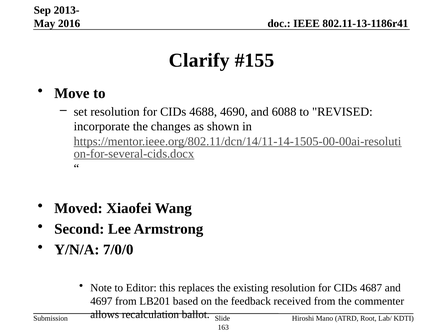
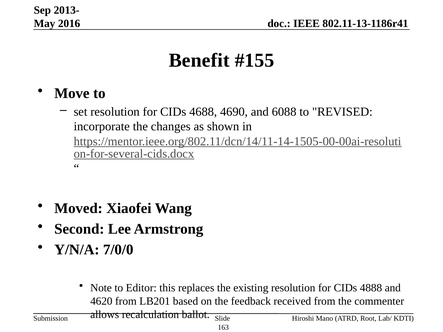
Clarify: Clarify -> Benefit (199, 60)
4687: 4687 -> 4888 (371, 288)
4697: 4697 -> 4620 (101, 301)
